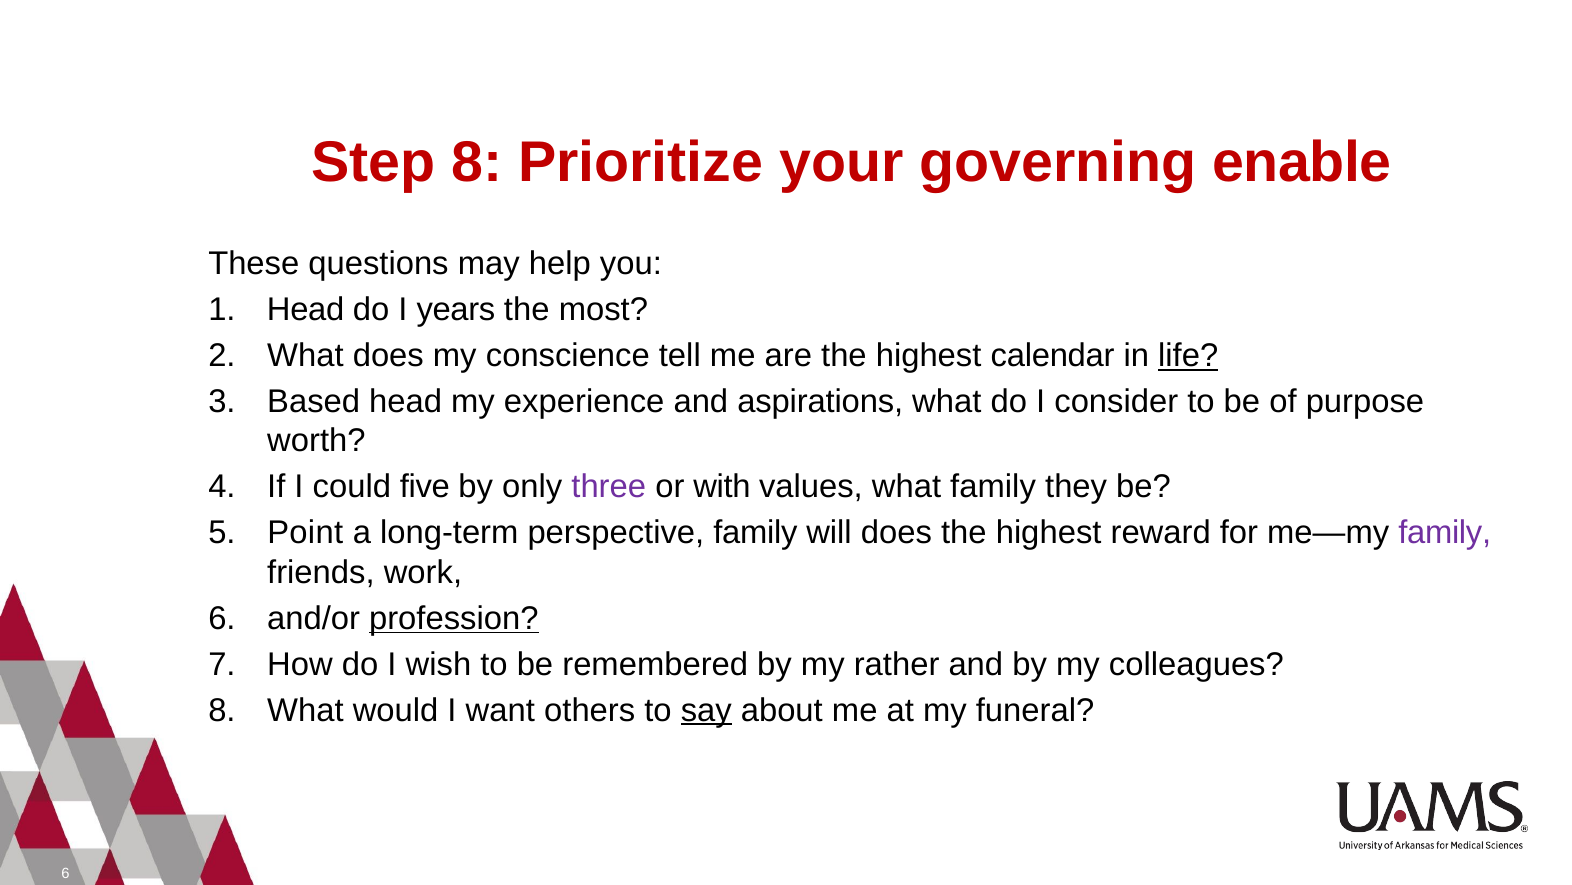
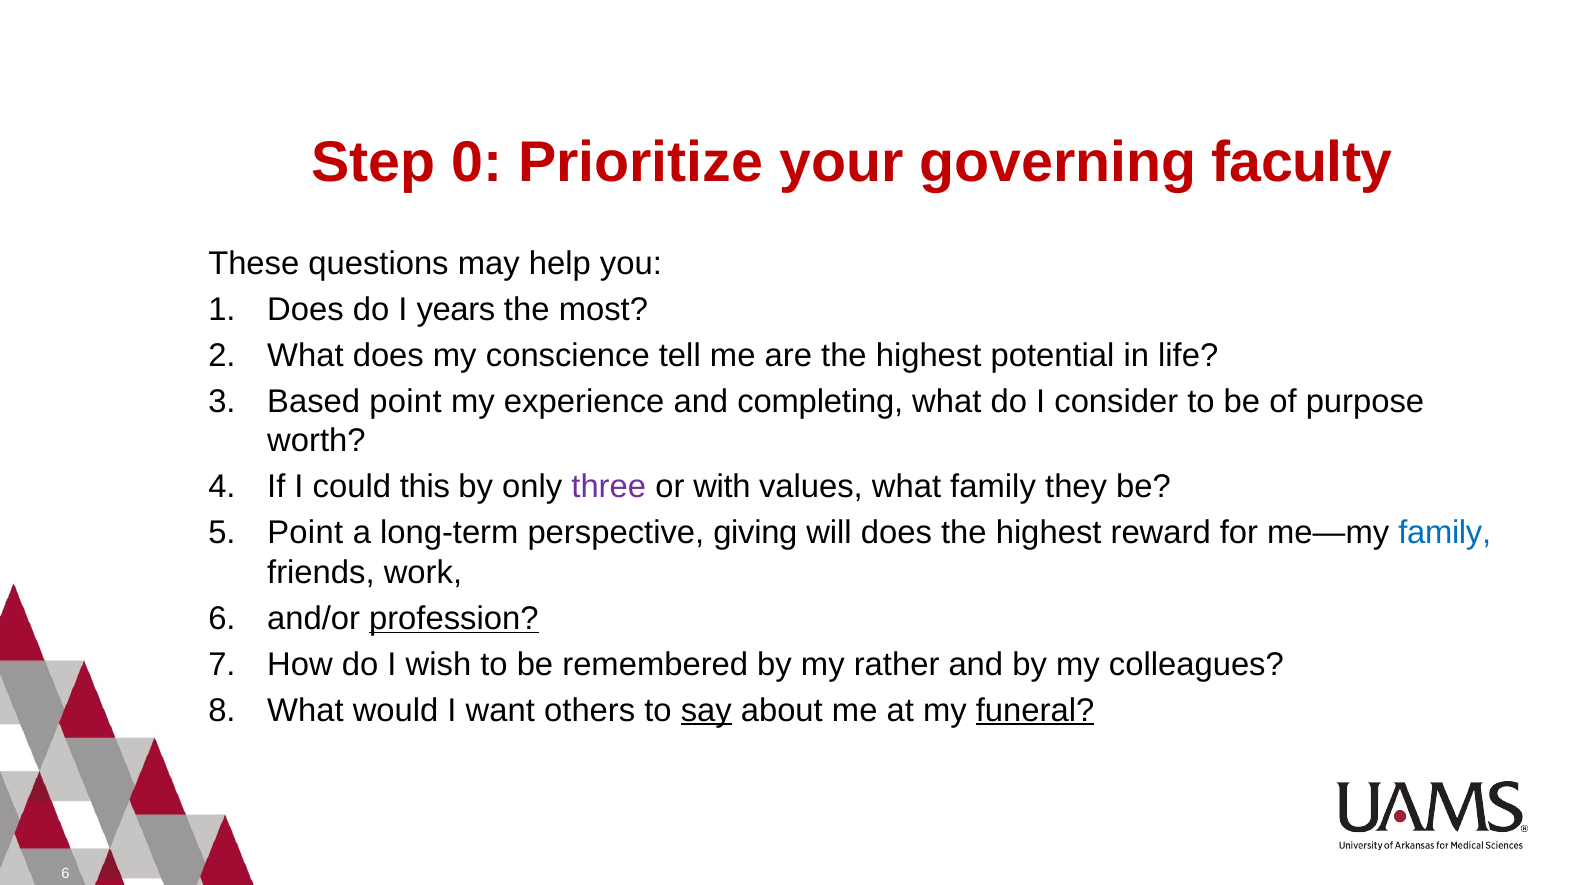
Step 8: 8 -> 0 (477, 162)
enable: enable -> faculty (1302, 162)
Head: Head -> Does (305, 310)
calendar: calendar -> potential (1053, 356)
life underline: present -> none (1188, 356)
Based head: head -> point (405, 401)
aspirations: aspirations -> completing (820, 401)
five: five -> this (425, 487)
perspective family: family -> giving (755, 533)
family colour: purple -> blue (1445, 533)
funeral underline: none -> present (1035, 710)
